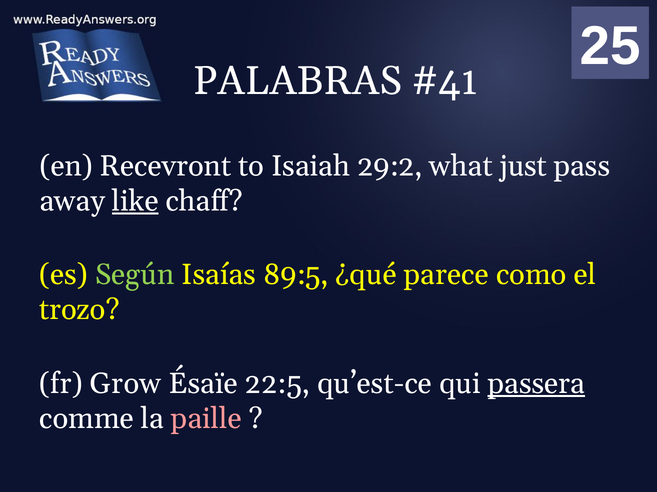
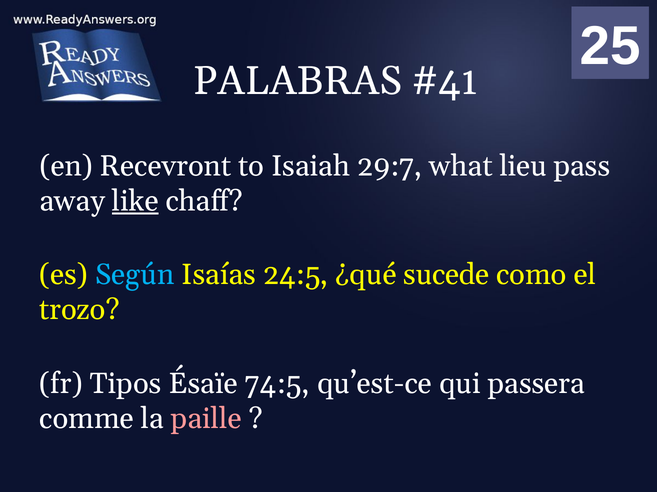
29:2: 29:2 -> 29:7 (390, 166)
just: just -> lieu (523, 166)
Según colour: light green -> light blue (135, 275)
89:5: 89:5 -> 24:5 (296, 275)
parece: parece -> sucede (446, 275)
Grow: Grow -> Tipos (126, 384)
22:5: 22:5 -> 74:5 (277, 384)
passera underline: present -> none (536, 384)
